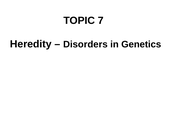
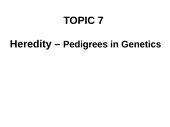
Disorders: Disorders -> Pedigrees (85, 44)
